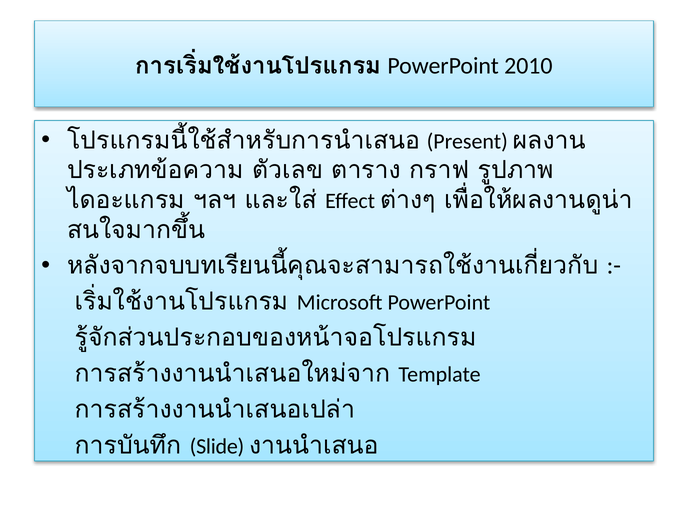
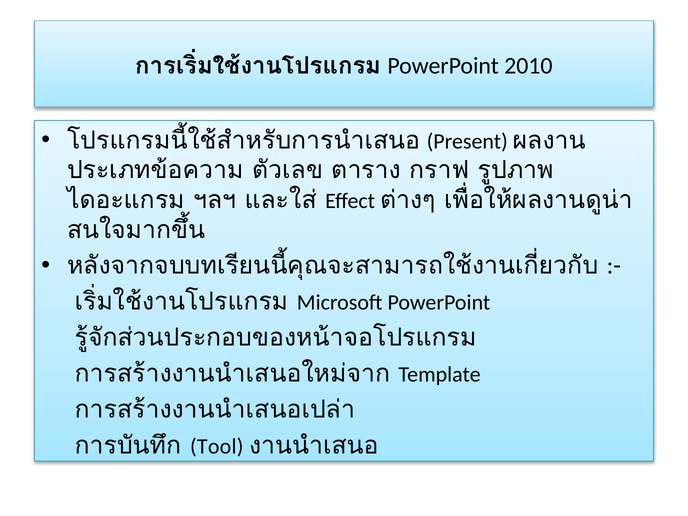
Slide: Slide -> Tool (217, 446)
